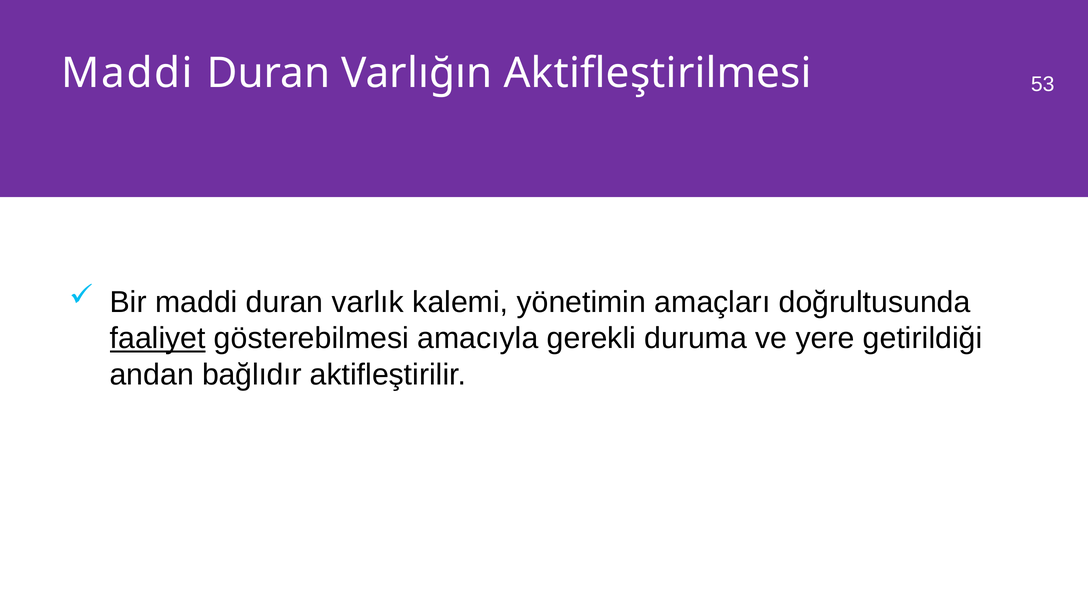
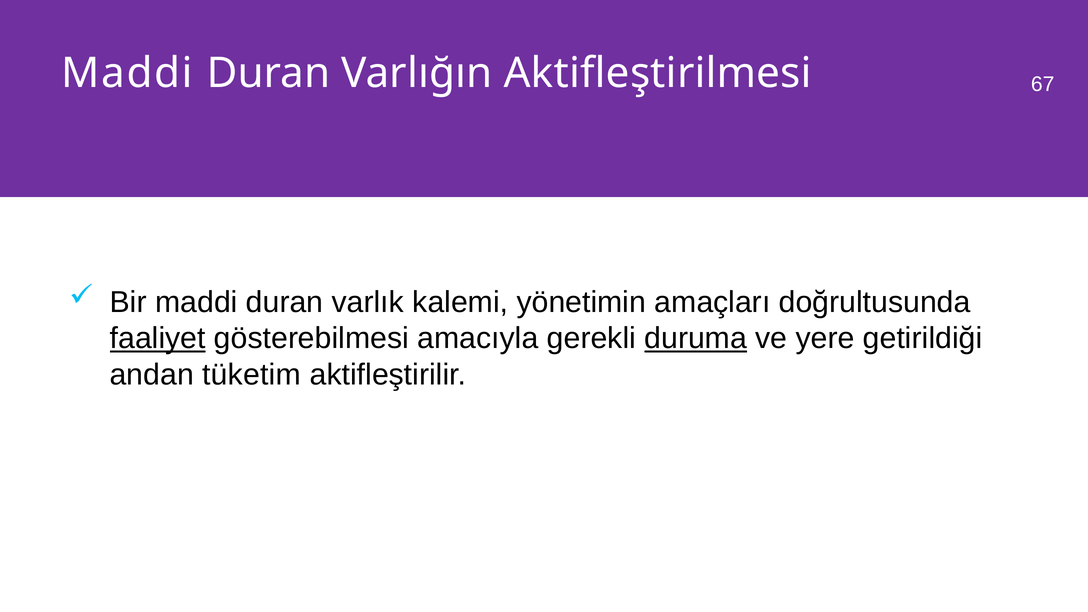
53: 53 -> 67 (1043, 85)
duruma underline: none -> present (696, 338)
bağlıdır: bağlıdır -> tüketim (252, 375)
